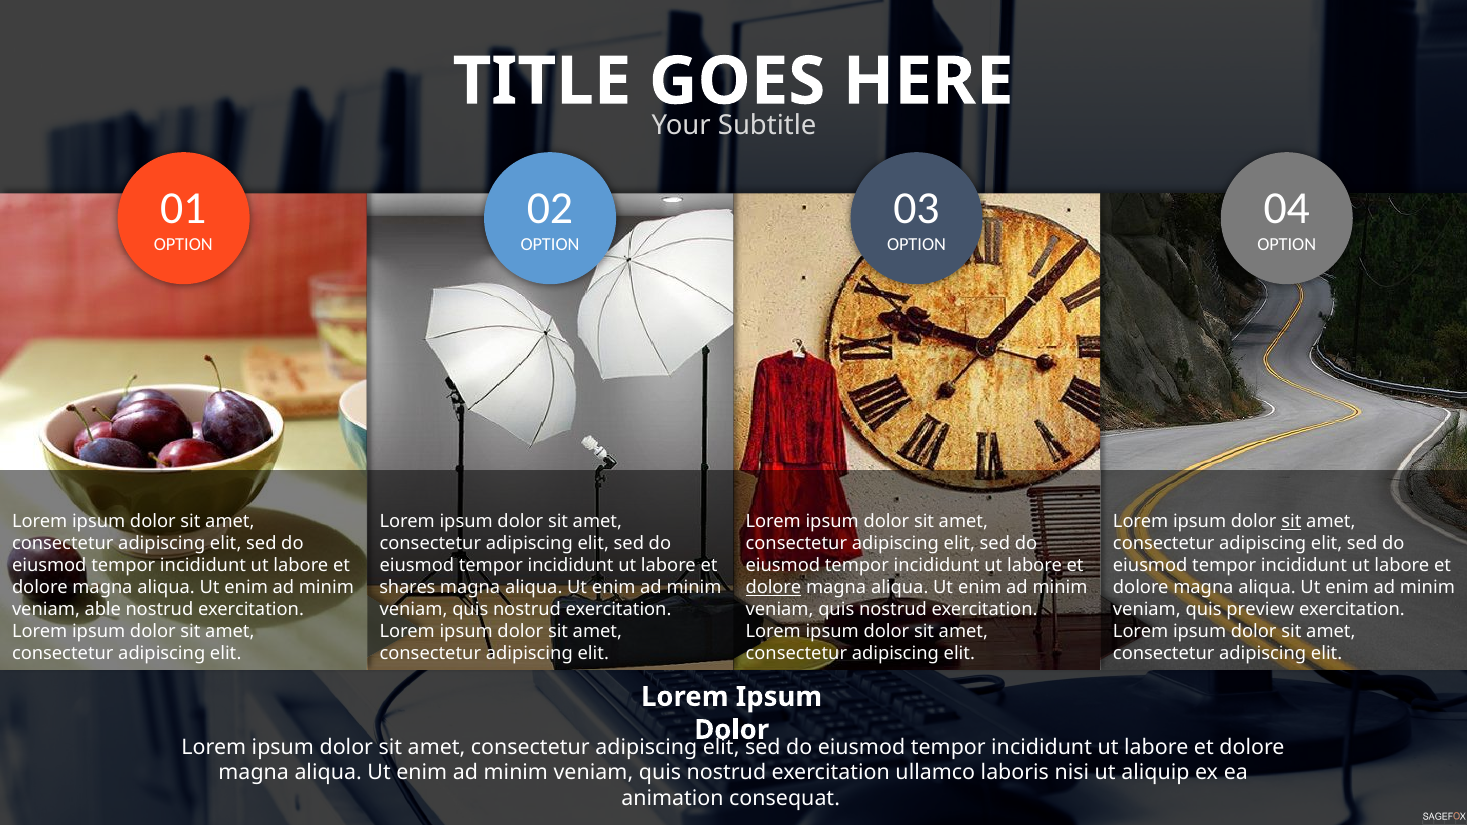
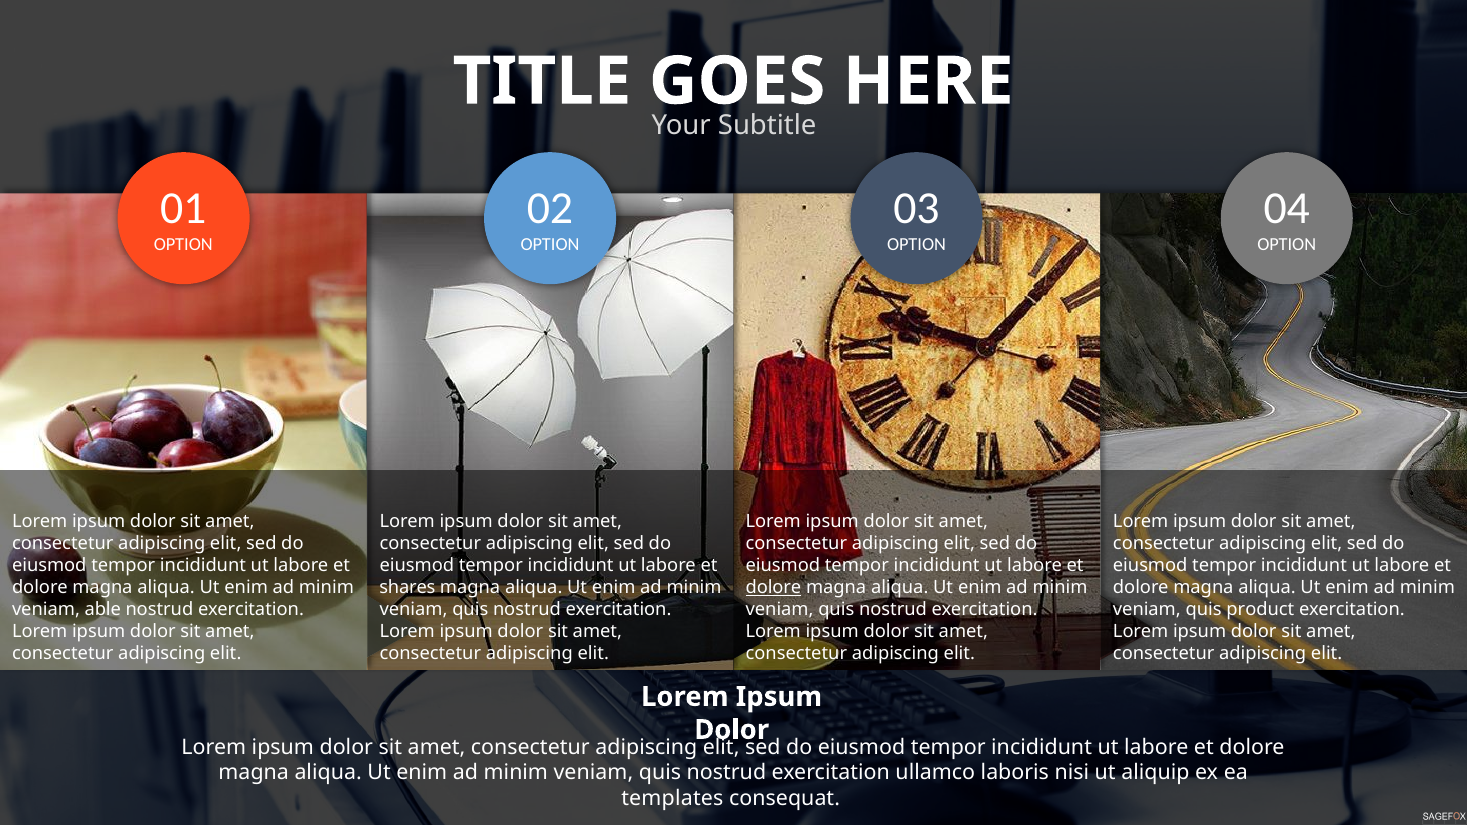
sit underline: present -> none (1291, 521)
preview: preview -> product (1260, 609)
animation: animation -> templates (672, 799)
